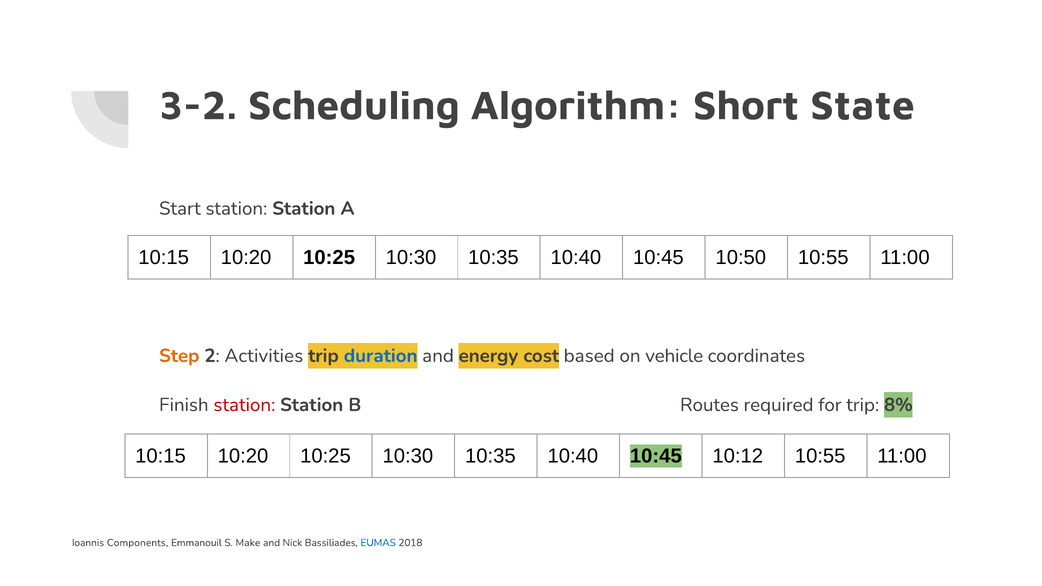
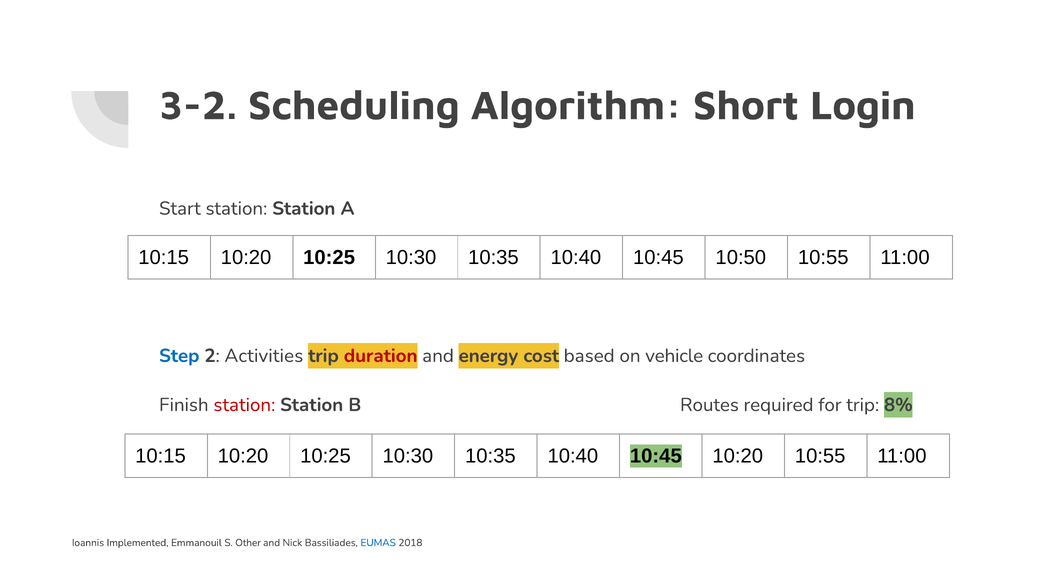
State: State -> Login (863, 106)
Step colour: orange -> blue (179, 356)
duration colour: blue -> red (381, 356)
10:45 10:12: 10:12 -> 10:20 (738, 456)
Components: Components -> Implemented (138, 543)
Make: Make -> Other (248, 543)
